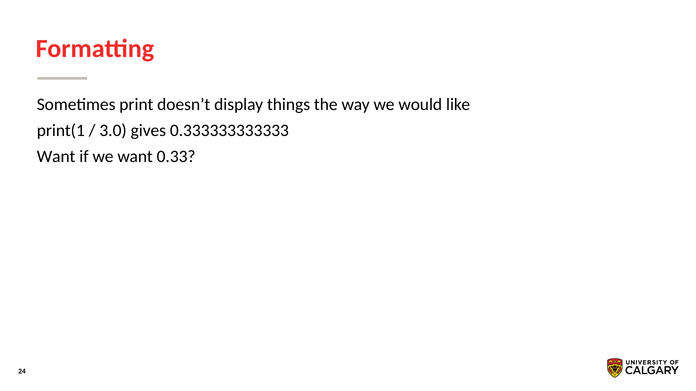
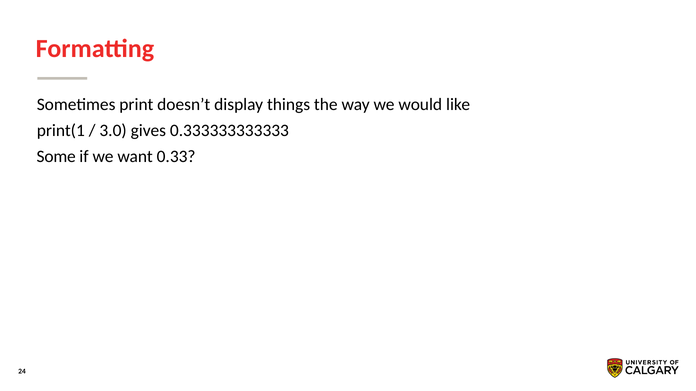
Want: Want -> Some (56, 157)
